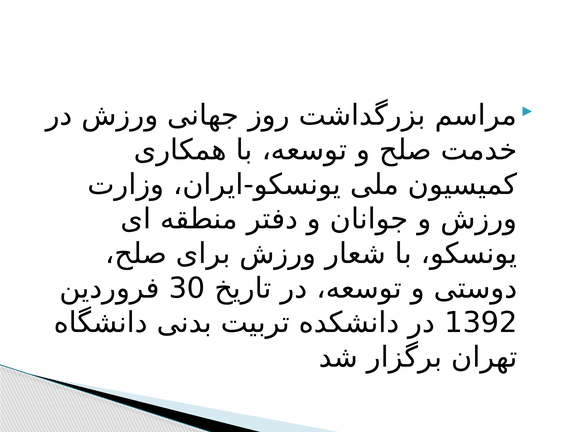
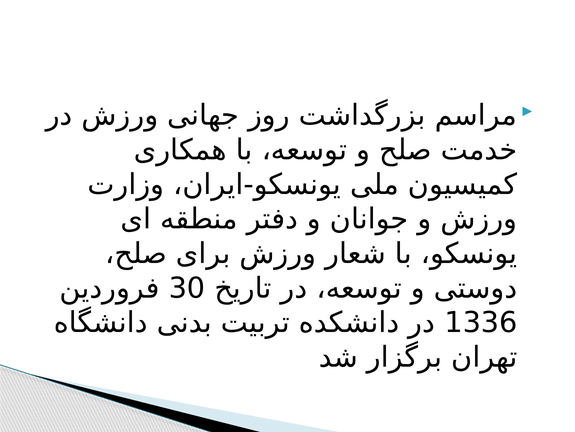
1392: 1392 -> 1336 (481, 322)
